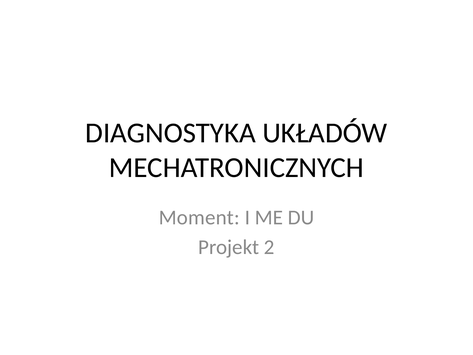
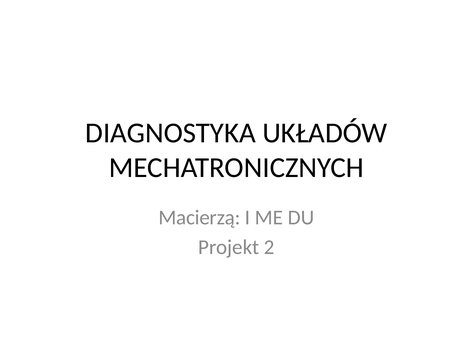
Moment: Moment -> Macierzą (199, 217)
